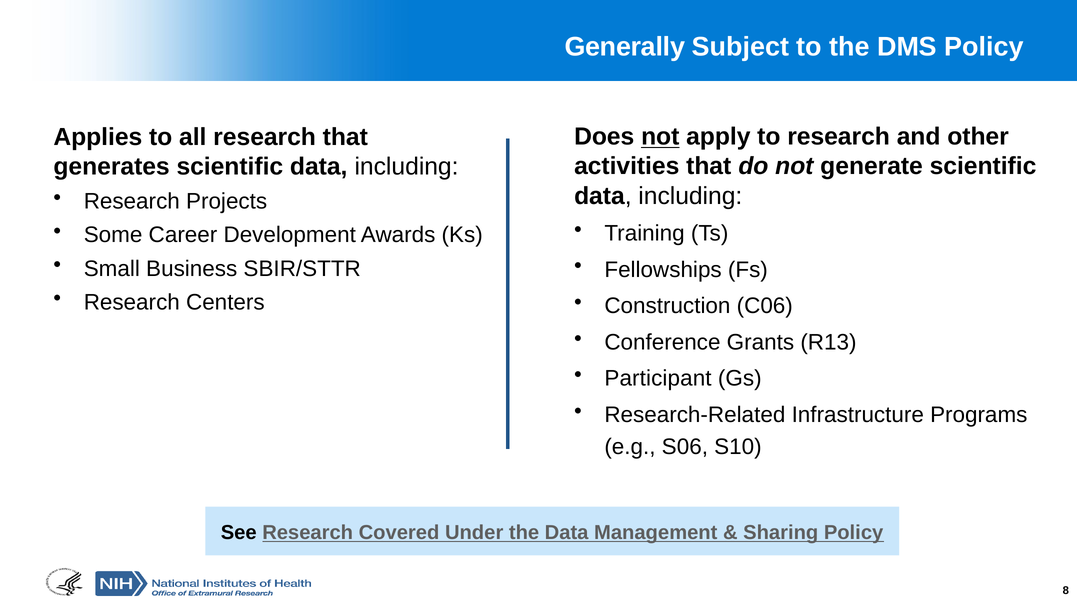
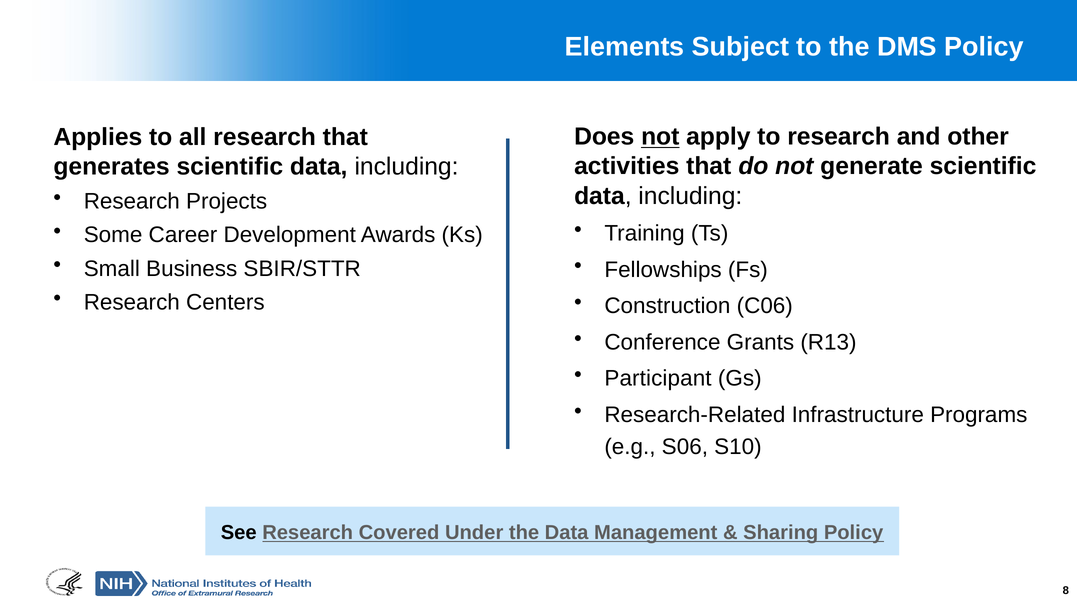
Generally: Generally -> Elements (625, 47)
